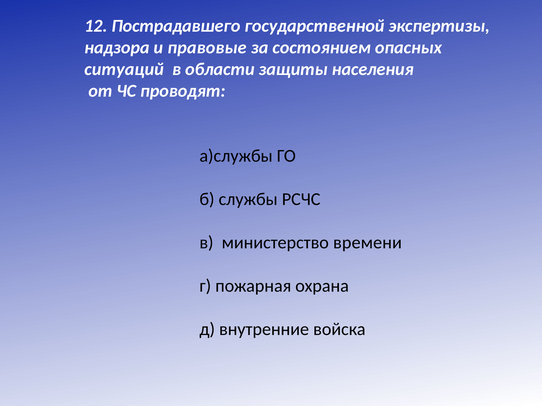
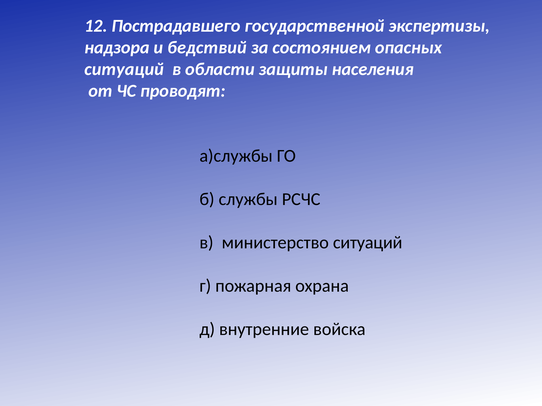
правовые: правовые -> бедствий (207, 48)
министерство времени: времени -> ситуаций (368, 243)
